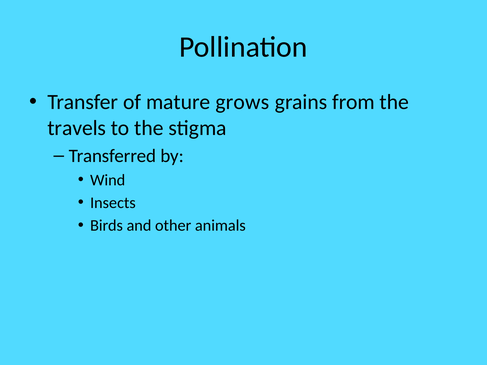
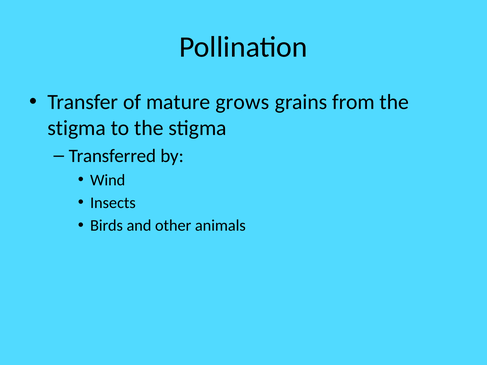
travels: travels -> stigma (77, 128)
